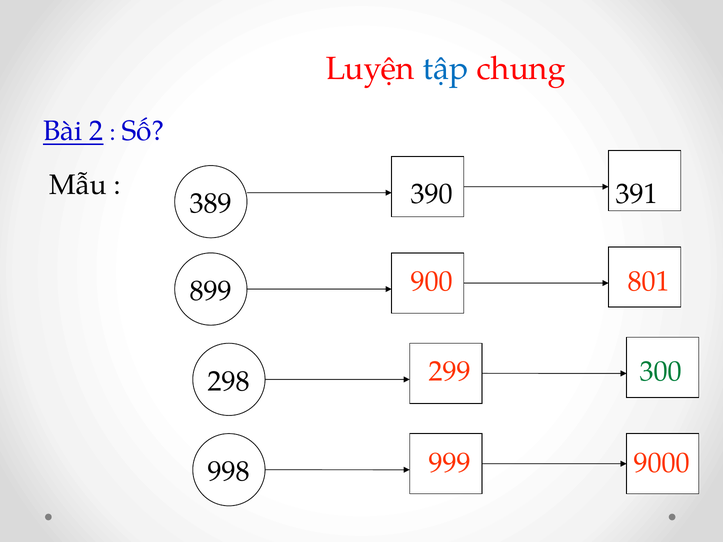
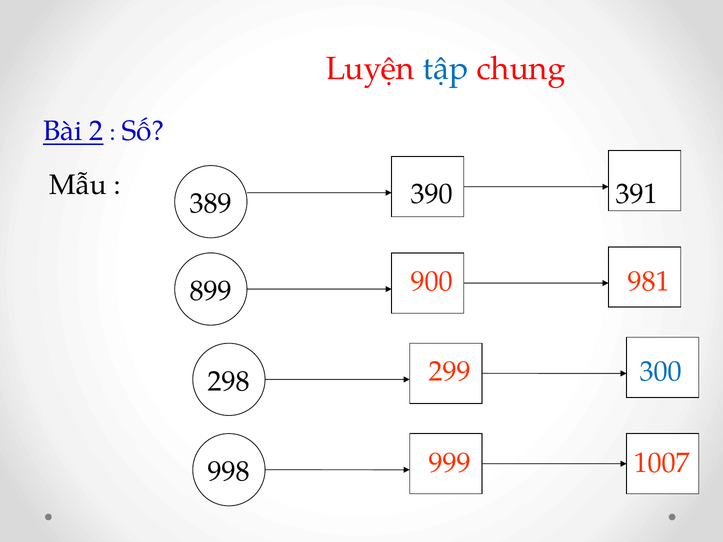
801: 801 -> 981 (649, 281)
300 colour: green -> blue (661, 372)
9000: 9000 -> 1007 (662, 463)
